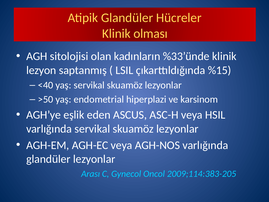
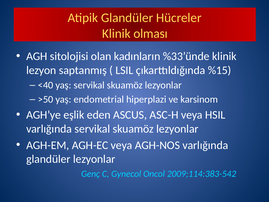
Arası: Arası -> Genç (91, 174)
2009;114:383-205: 2009;114:383-205 -> 2009;114:383-542 (202, 174)
